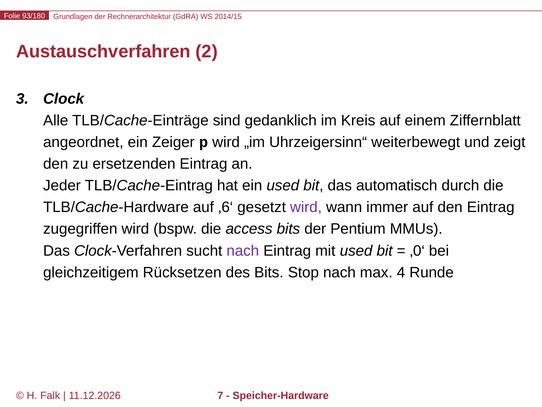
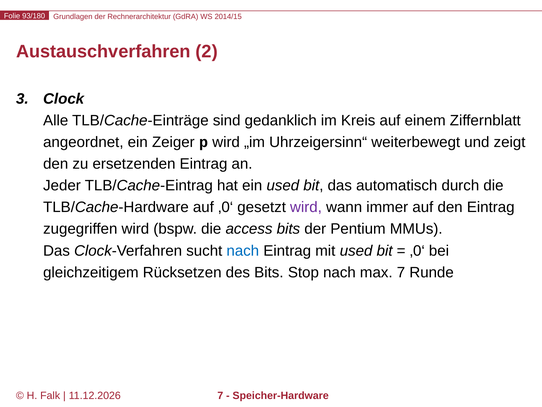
auf ‚6‘: ‚6‘ -> ‚0‘ (226, 207)
nach colour: purple -> blue (243, 250)
max 4: 4 -> 7 (401, 272)
